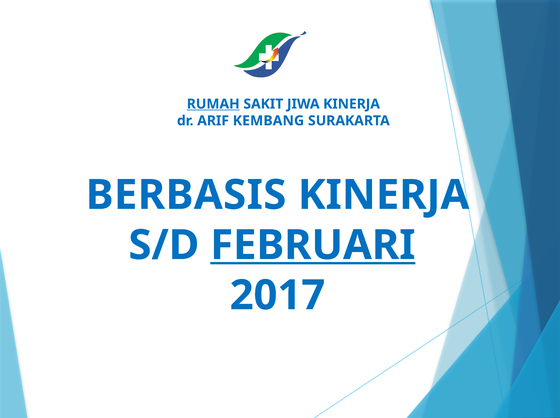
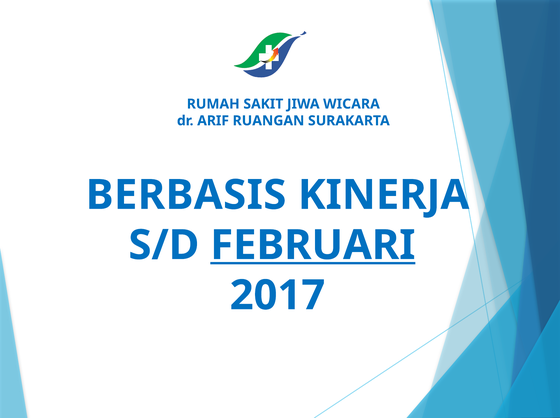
RUMAH underline: present -> none (213, 104)
JIWA KINERJA: KINERJA -> WICARA (351, 104)
KEMBANG: KEMBANG -> RUANGAN (268, 121)
